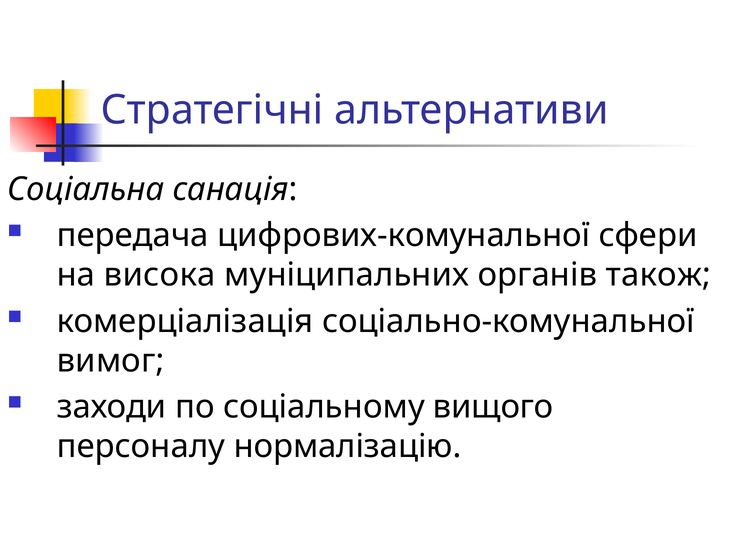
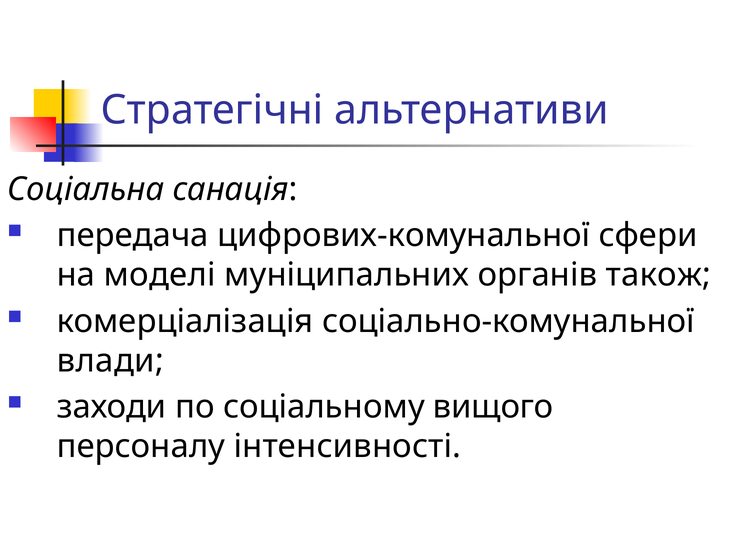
висока: висока -> моделі (160, 275)
вимог: вимог -> влади (110, 361)
нормалізацію: нормалізацію -> інтенсивності (347, 446)
